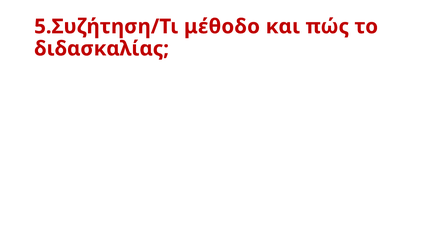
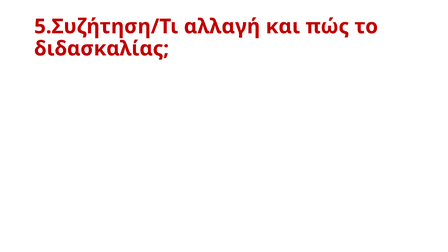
μέθοδο: μέθοδο -> αλλαγή (222, 27)
